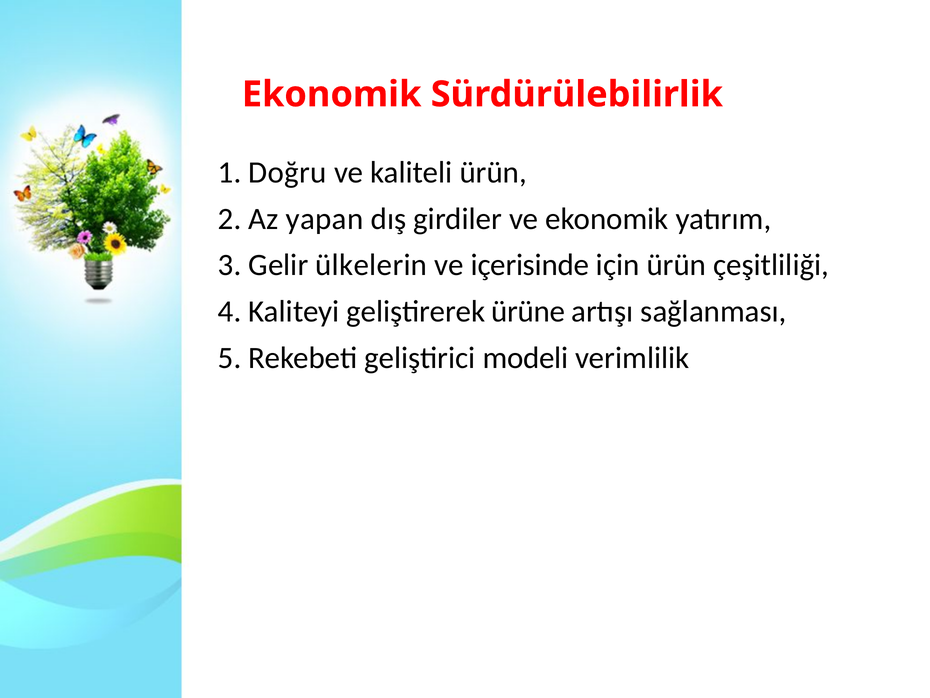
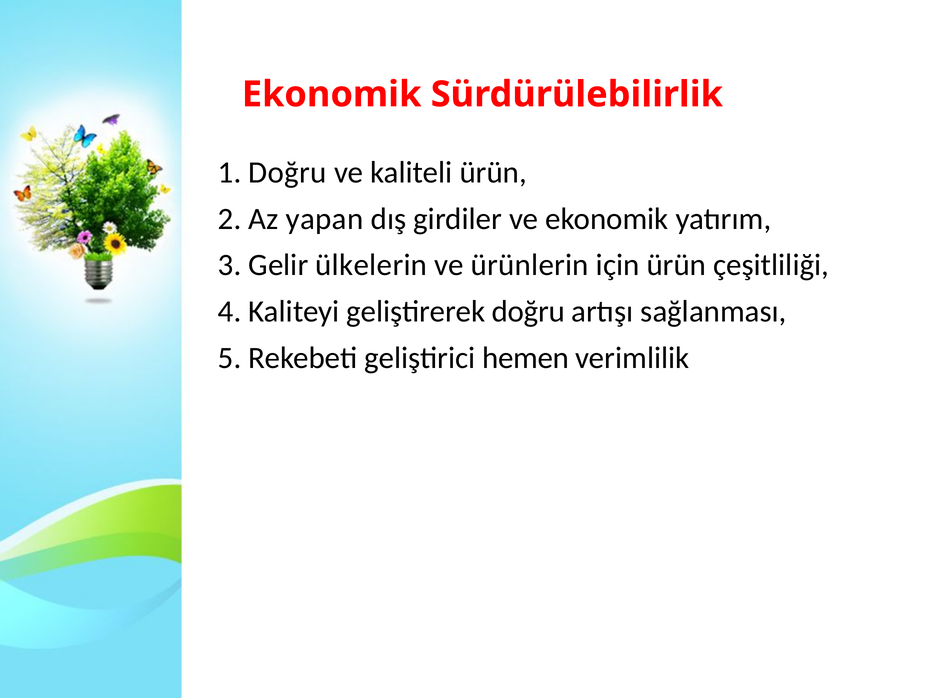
içerisinde: içerisinde -> ürünlerin (530, 265)
geliştirerek ürüne: ürüne -> doğru (528, 311)
modeli: modeli -> hemen (526, 358)
